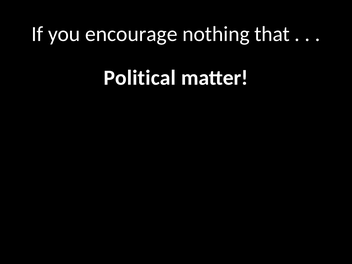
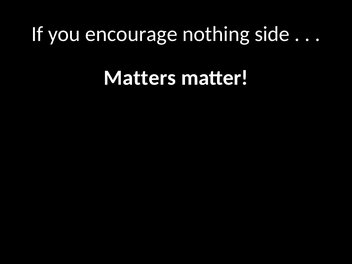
that: that -> side (272, 34)
Political: Political -> Matters (140, 78)
